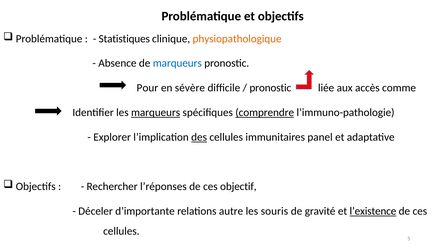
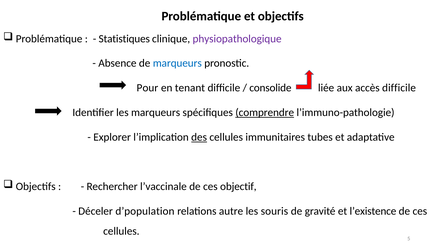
physiopathologique colour: orange -> purple (237, 39)
sévère: sévère -> tenant (190, 88)
pronostic: pronostic -> consolide (270, 88)
accès comme: comme -> difficile (399, 88)
marqueurs underline: present -> none (156, 112)
panel: panel -> tubes (320, 137)
l’réponses: l’réponses -> l’vaccinale (163, 186)
d’importante: d’importante -> d’population (145, 211)
l’existence underline: present -> none (373, 211)
